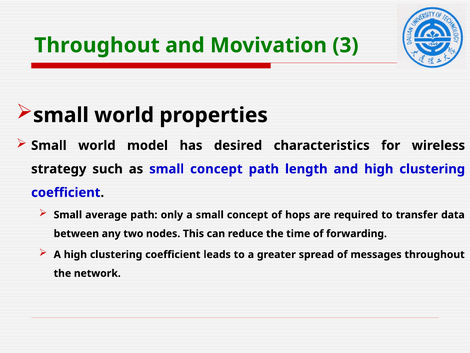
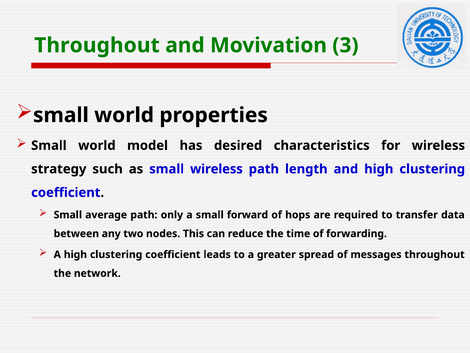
as small concept: concept -> wireless (216, 169)
a small concept: concept -> forward (248, 215)
